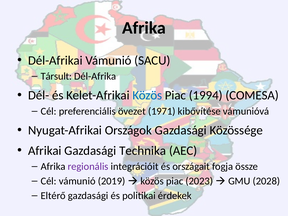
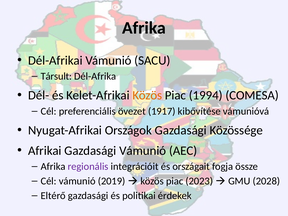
Közös colour: blue -> orange (147, 95)
1971: 1971 -> 1917 (162, 111)
Gazdasági Technika: Technika -> Vámunió (143, 151)
